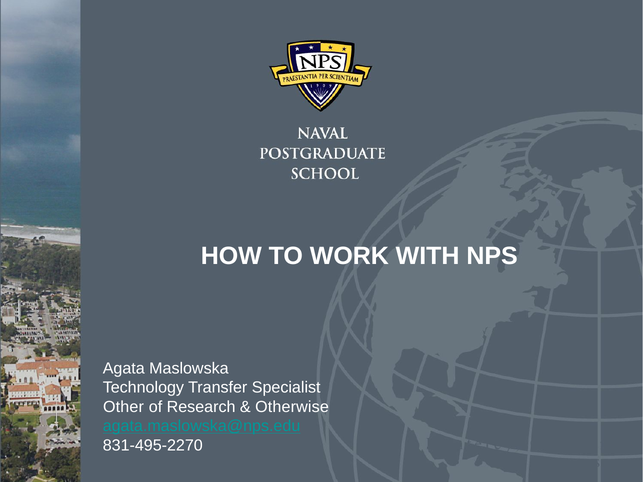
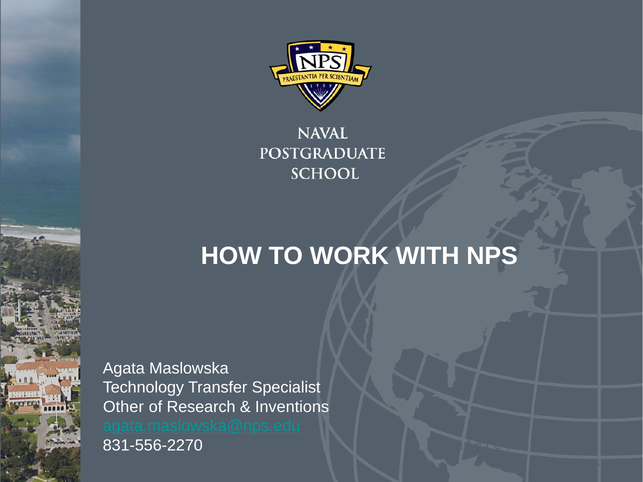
Otherwise: Otherwise -> Inventions (292, 407)
831-495-2270: 831-495-2270 -> 831-556-2270 (153, 446)
